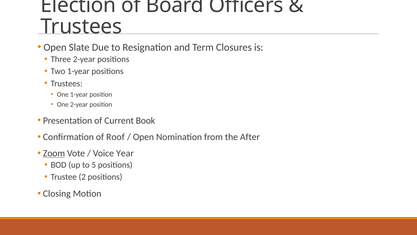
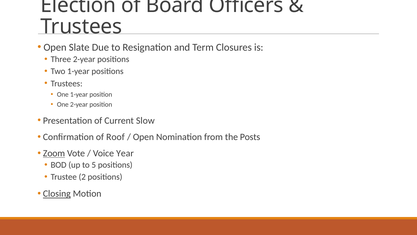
Book: Book -> Slow (145, 120)
After: After -> Posts (250, 137)
Closing underline: none -> present (57, 193)
